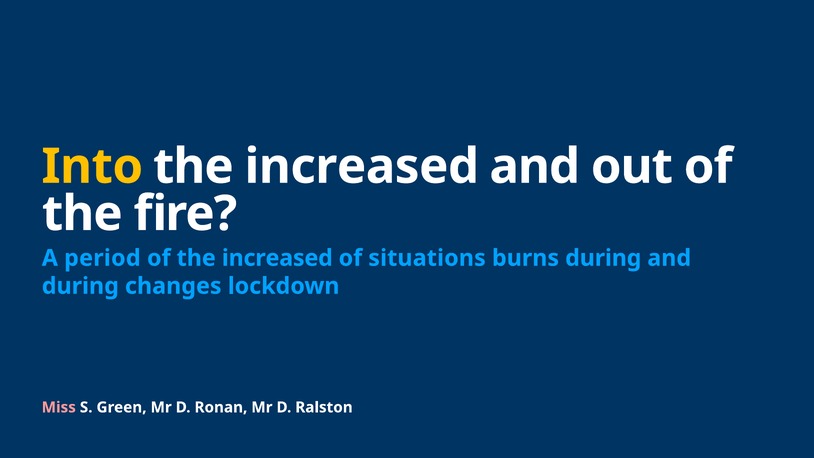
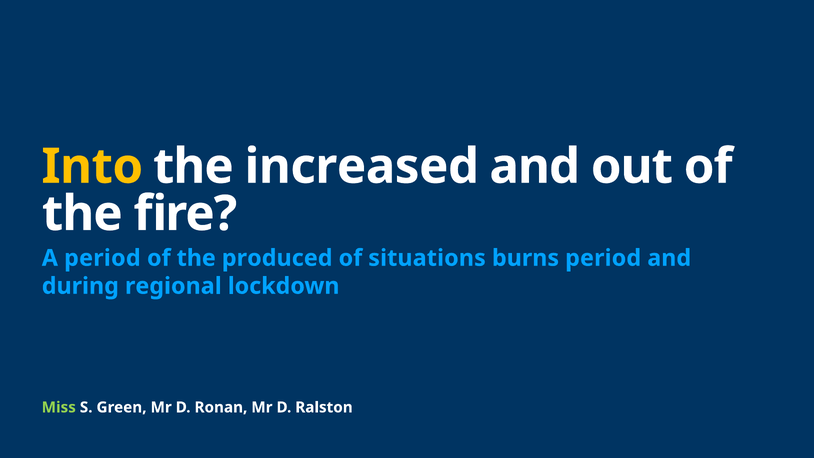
of the increased: increased -> produced (277, 258)
burns during: during -> period (603, 258)
changes: changes -> regional (173, 286)
Miss colour: pink -> light green (59, 407)
